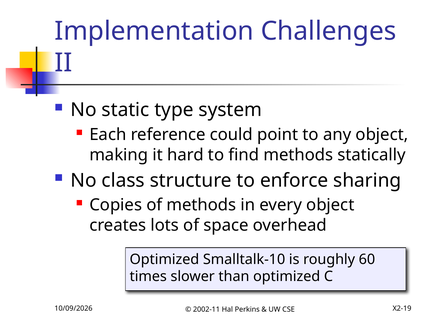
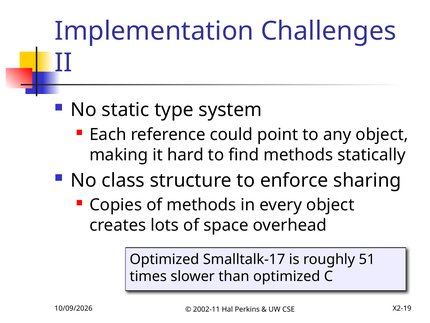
Smalltalk-10: Smalltalk-10 -> Smalltalk-17 (244, 259)
60: 60 -> 51 (367, 259)
